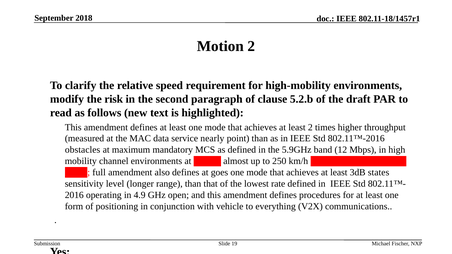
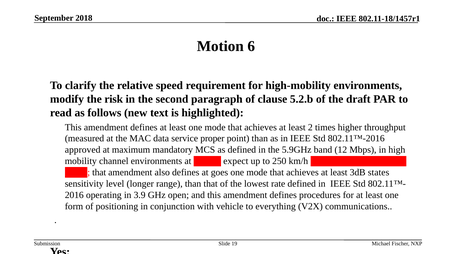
Motion 2: 2 -> 6 (251, 46)
nearly: nearly -> proper (212, 139)
obstacles: obstacles -> approved (83, 150)
almost: almost -> expect (236, 161)
km/h full: full -> that (99, 173)
4.9: 4.9 -> 3.9 (140, 195)
